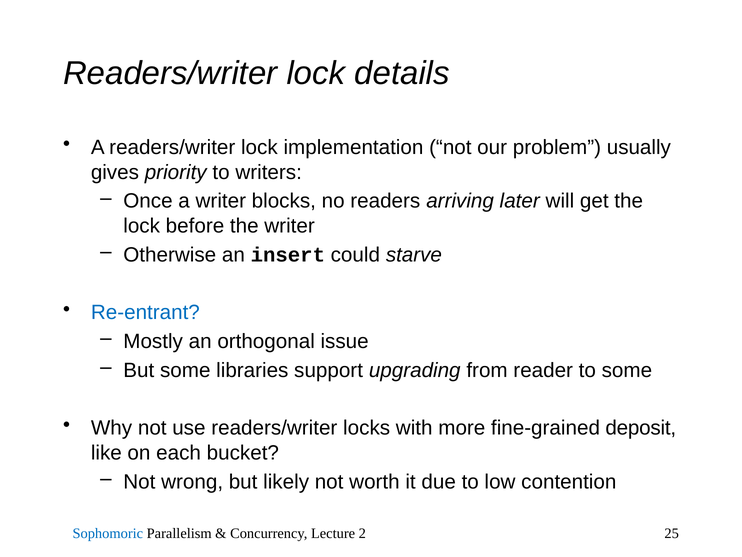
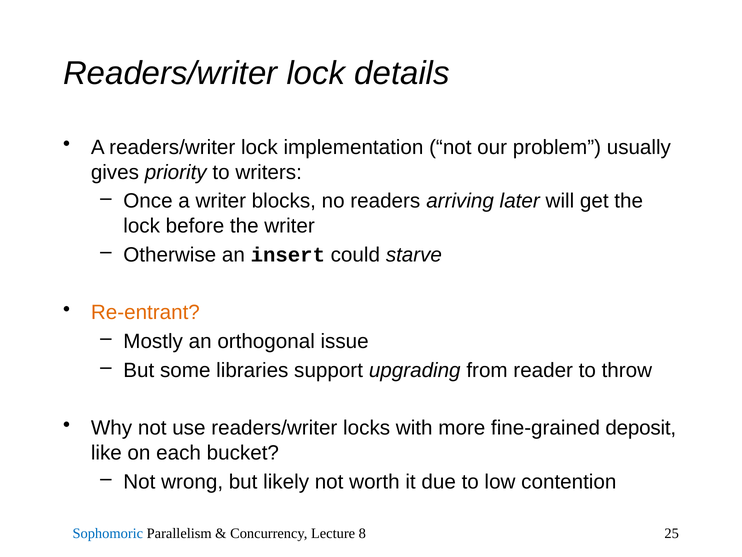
Re-entrant colour: blue -> orange (145, 312)
to some: some -> throw (627, 370)
2: 2 -> 8 (362, 533)
